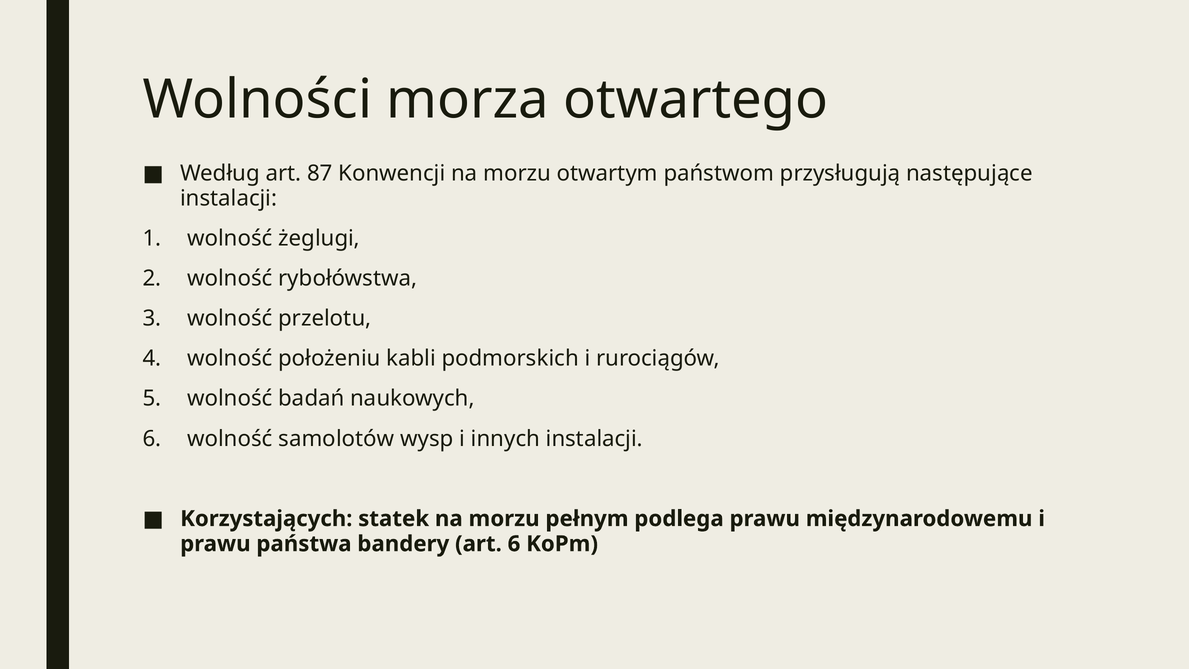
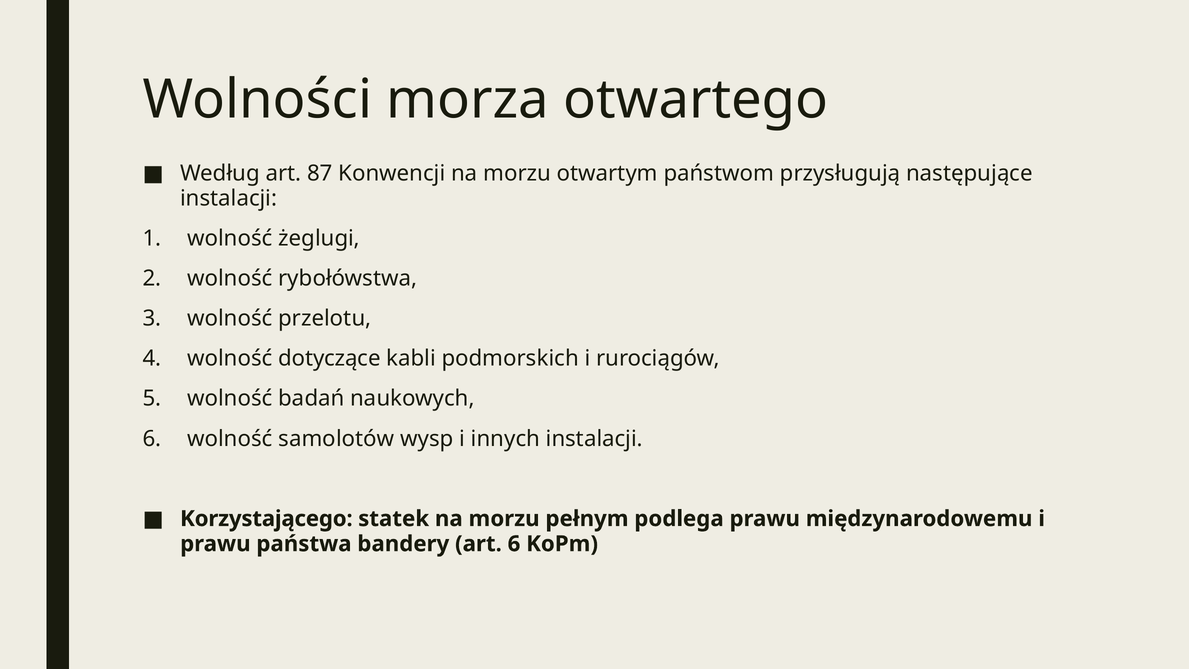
położeniu: położeniu -> dotyczące (329, 359)
Korzystających: Korzystających -> Korzystającego (266, 519)
